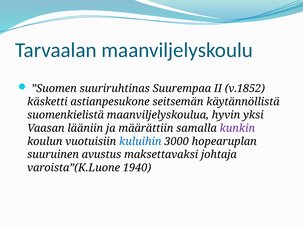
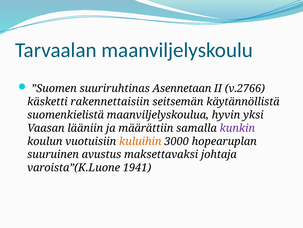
Suurempaa: Suurempaa -> Asennetaan (182, 88)
v.1852: v.1852 -> v.2766 (245, 88)
astianpesukone: astianpesukone -> rakennettaisiin (110, 101)
kuluihin colour: blue -> orange (140, 141)
1940: 1940 -> 1941 (137, 167)
